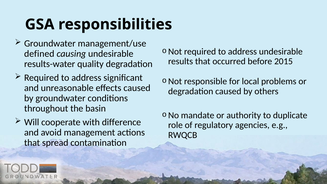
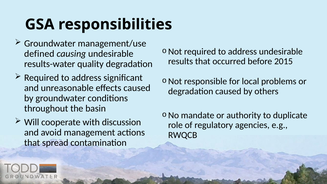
difference: difference -> discussion (121, 122)
